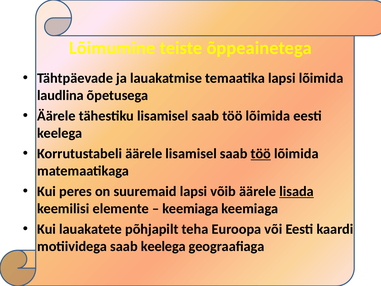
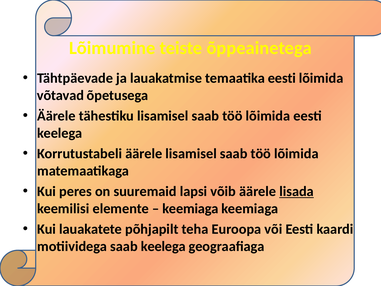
temaatika lapsi: lapsi -> eesti (282, 78)
laudlina: laudlina -> võtavad (60, 95)
töö underline: present -> none (261, 154)
